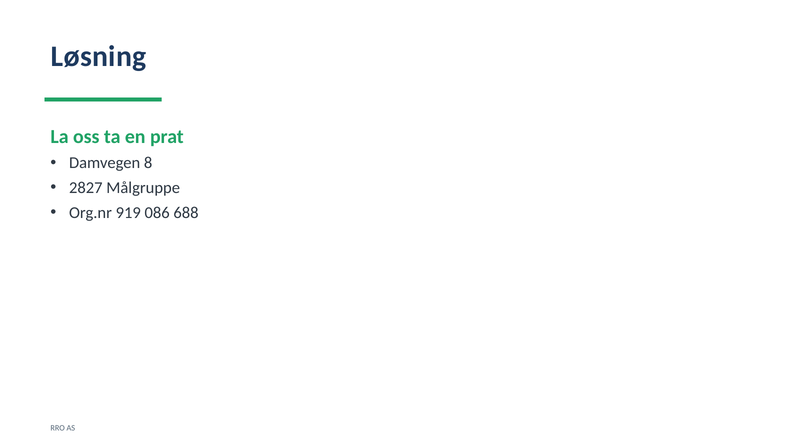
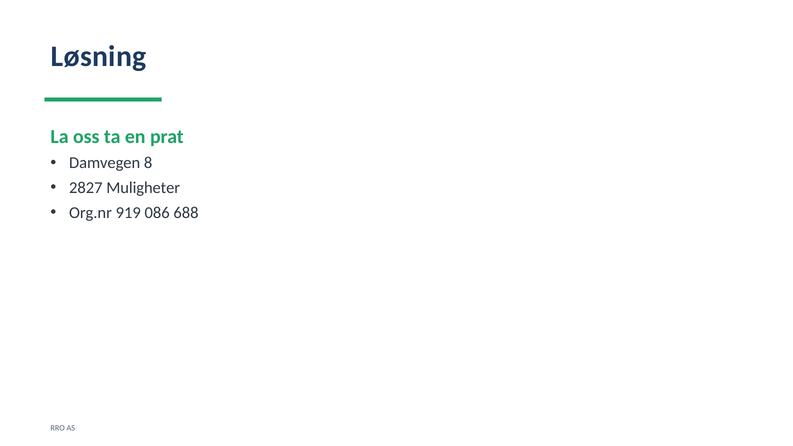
Målgruppe: Målgruppe -> Muligheter (143, 188)
